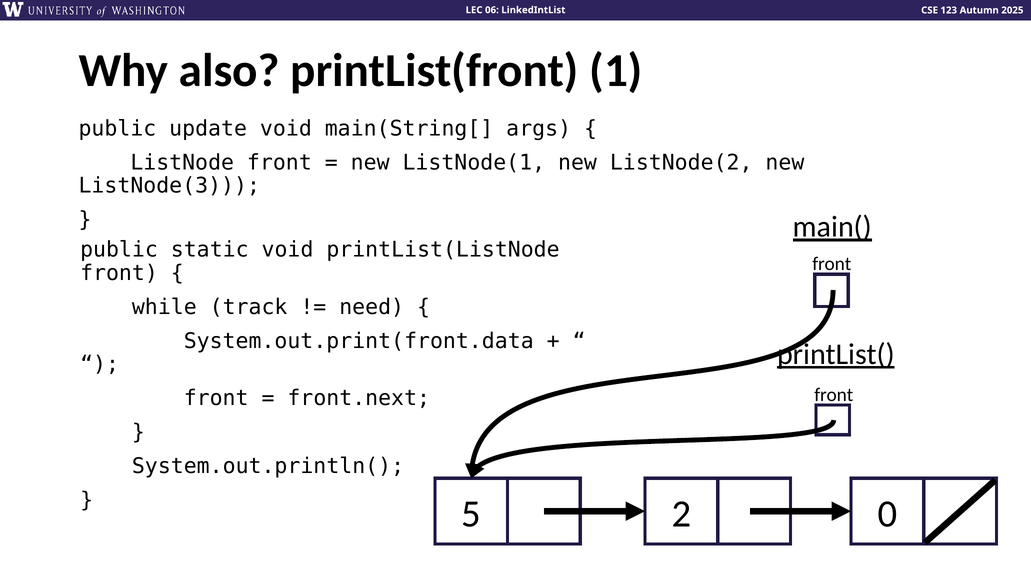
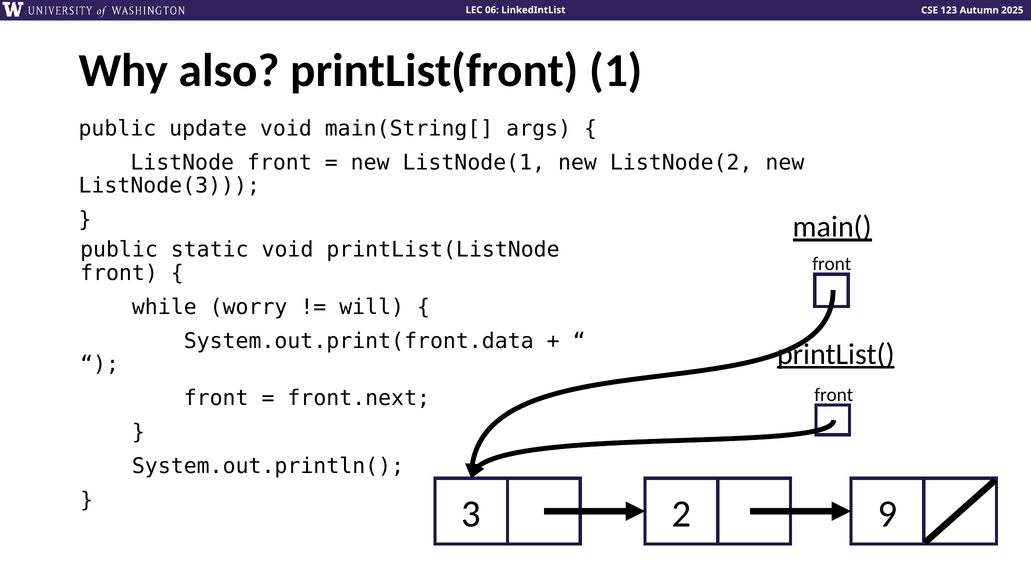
track: track -> worry (249, 307)
need: need -> will (372, 307)
5: 5 -> 3 (471, 514)
0: 0 -> 9 (887, 514)
